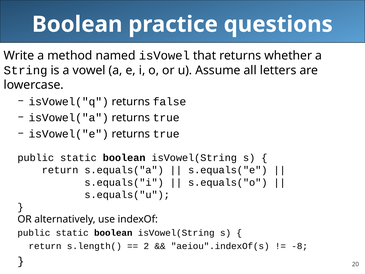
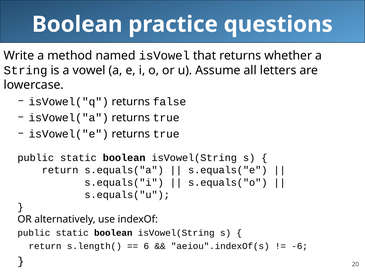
2: 2 -> 6 (146, 246)
-8: -8 -> -6 (300, 246)
